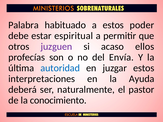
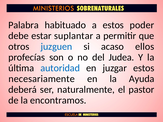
espiritual: espiritual -> suplantar (74, 36)
juzguen colour: purple -> blue (56, 47)
Envía: Envía -> Judea (121, 57)
interpretaciones: interpretaciones -> necesariamente (42, 79)
conocimiento: conocimiento -> encontramos (58, 101)
